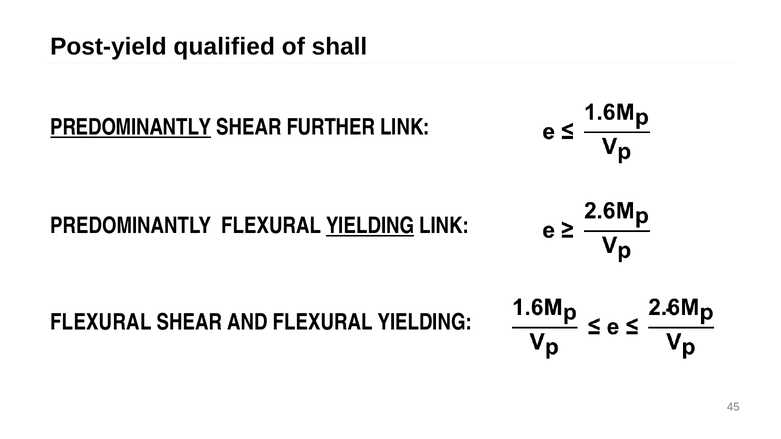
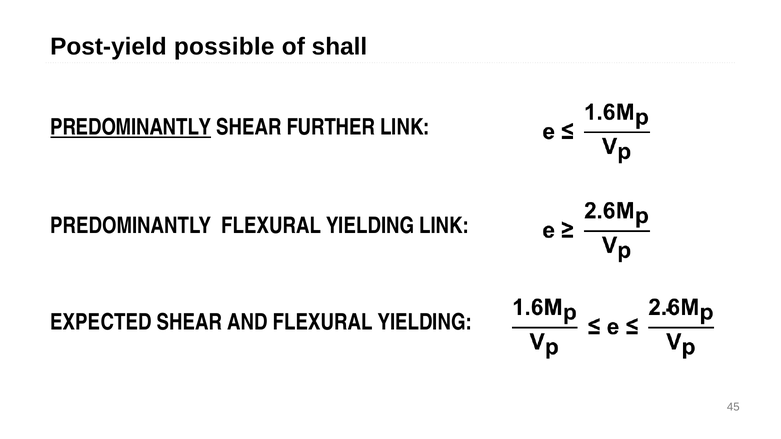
qualified: qualified -> possible (224, 47)
YIELDING underline: present -> none (370, 226)
FLEXURAL: FLEXURAL -> EXPECTED (101, 322)
